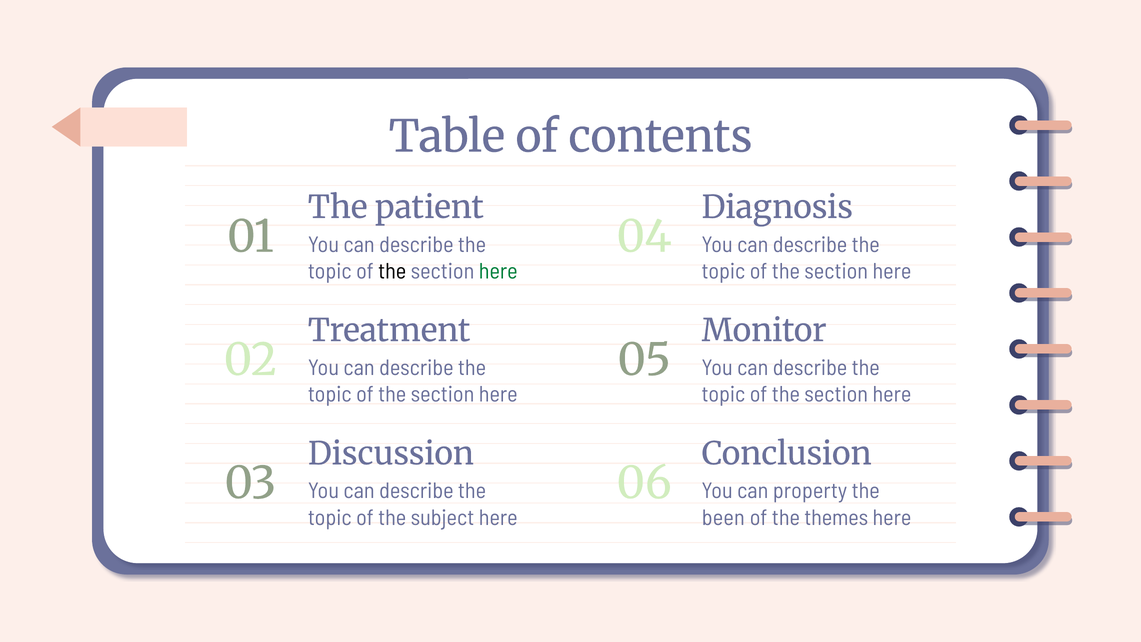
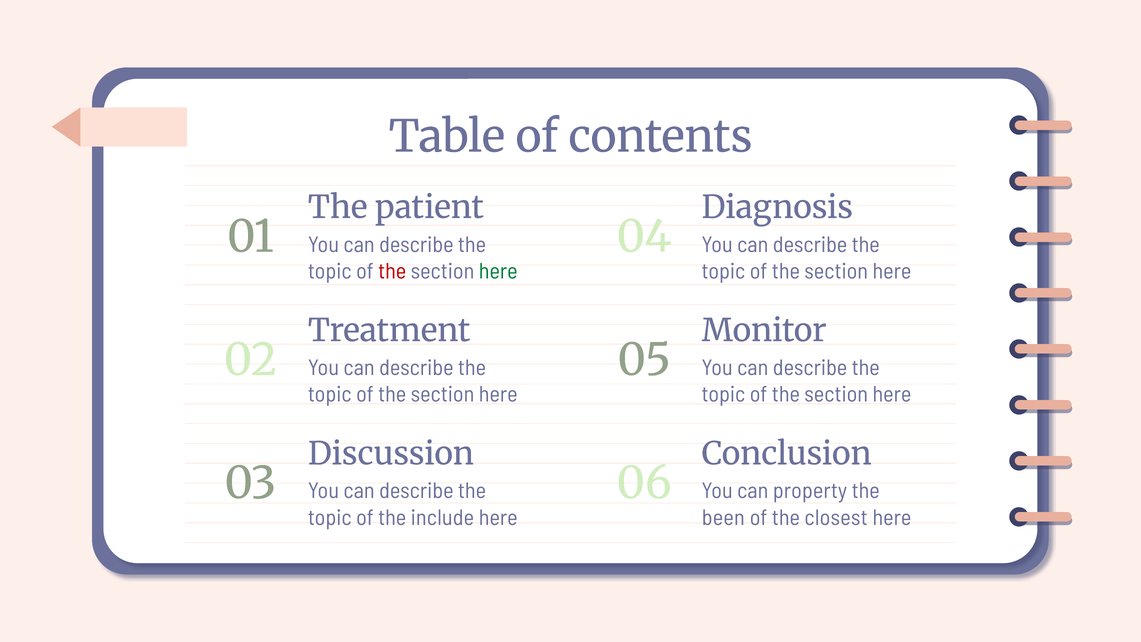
the colour: black -> red (392, 271)
subject: subject -> include (442, 518)
themes: themes -> closest (836, 518)
